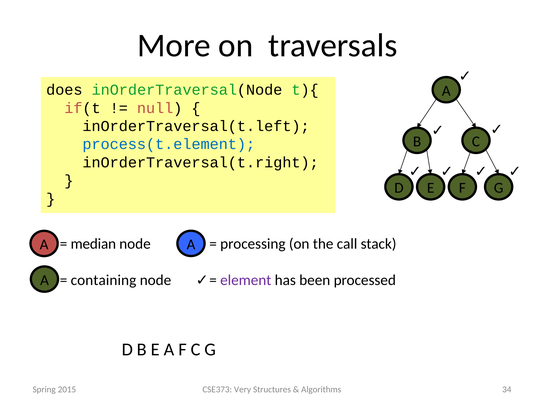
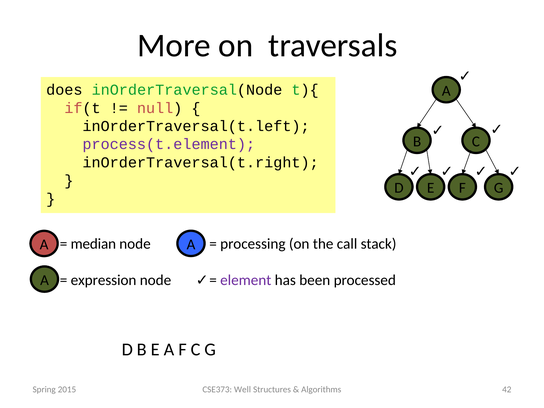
process(t.element colour: blue -> purple (169, 144)
containing: containing -> expression (104, 280)
Very: Very -> Well (242, 390)
34: 34 -> 42 (507, 390)
